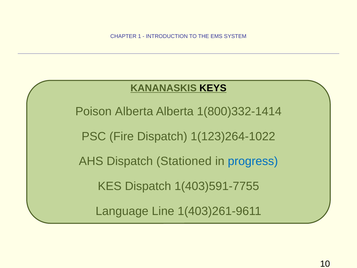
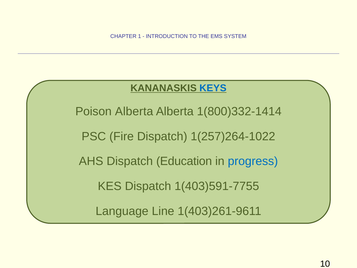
KEYS colour: black -> blue (213, 88)
1(123)264-1022: 1(123)264-1022 -> 1(257)264-1022 (233, 136)
Stationed: Stationed -> Education (184, 161)
